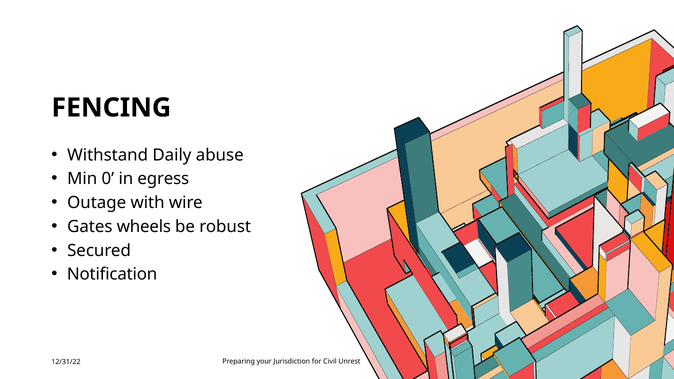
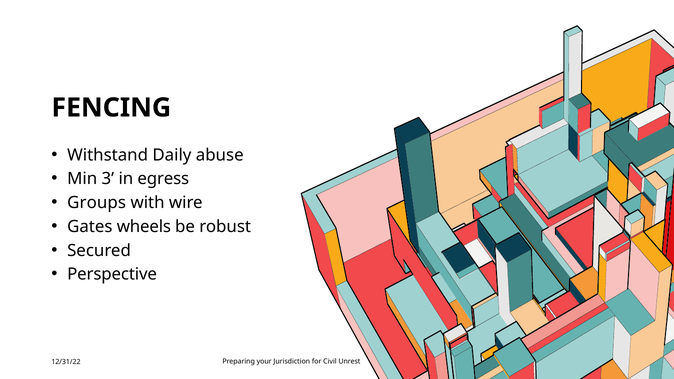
0: 0 -> 3 (108, 179)
Outage: Outage -> Groups (97, 203)
Notification: Notification -> Perspective (112, 274)
